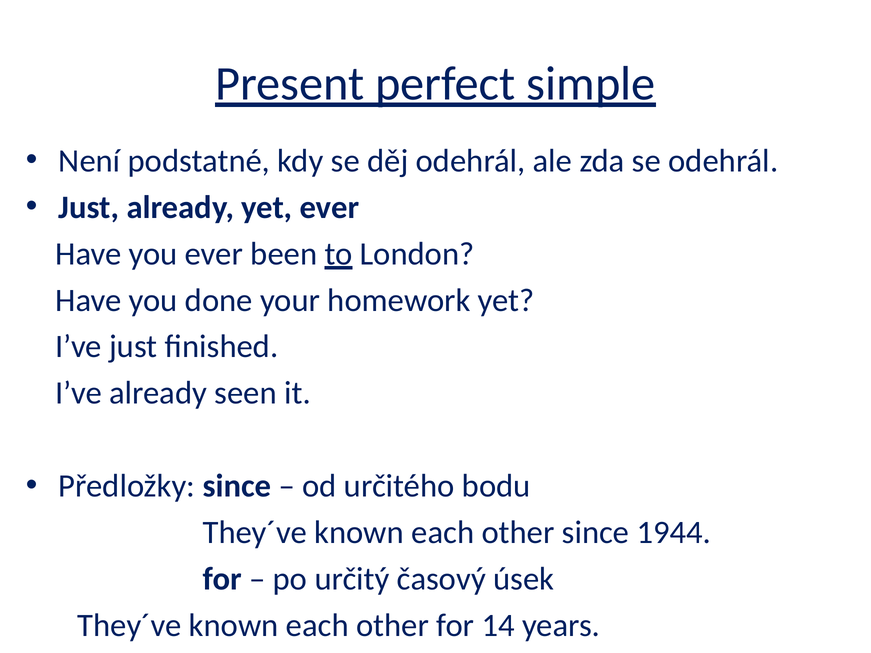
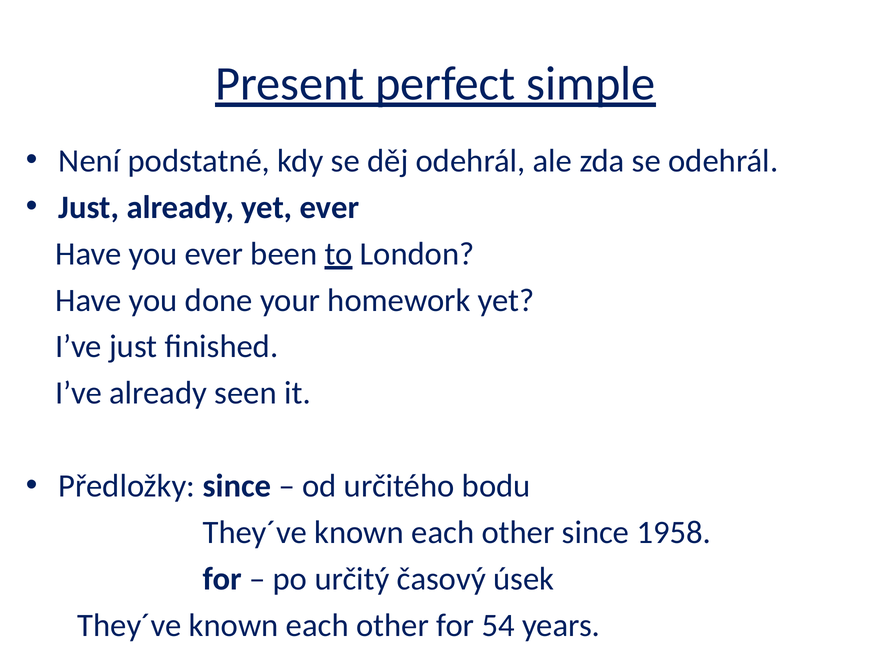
1944: 1944 -> 1958 (674, 533)
14: 14 -> 54 (498, 626)
